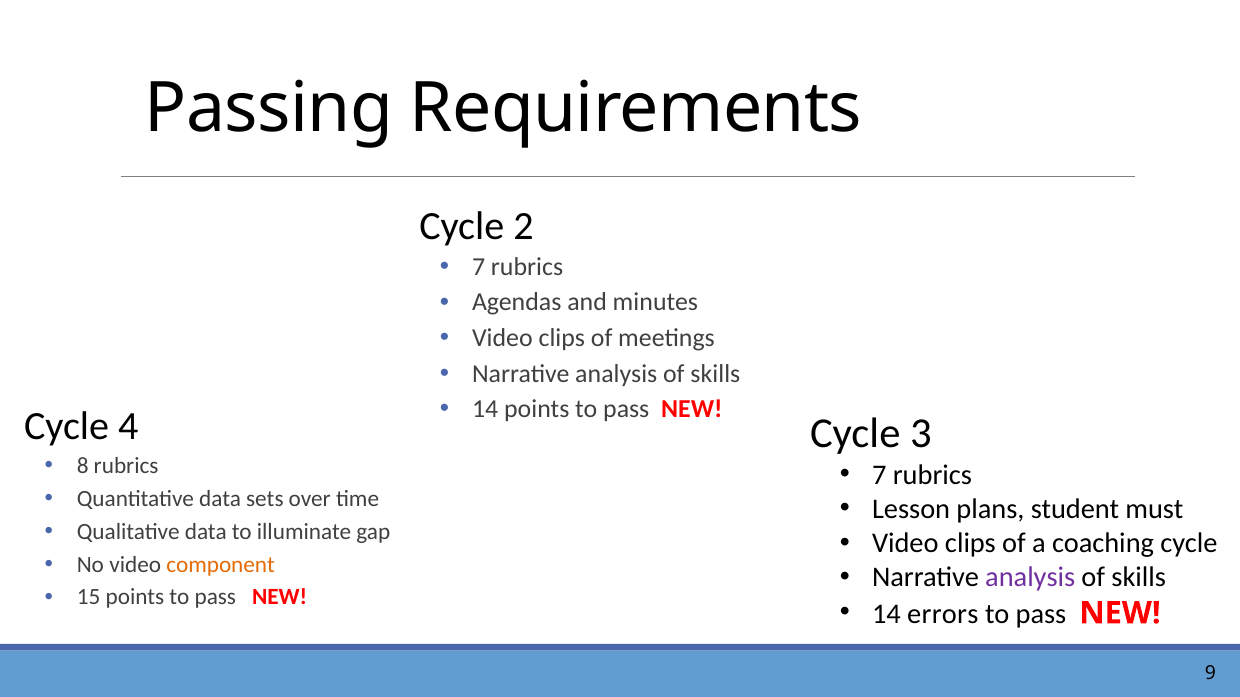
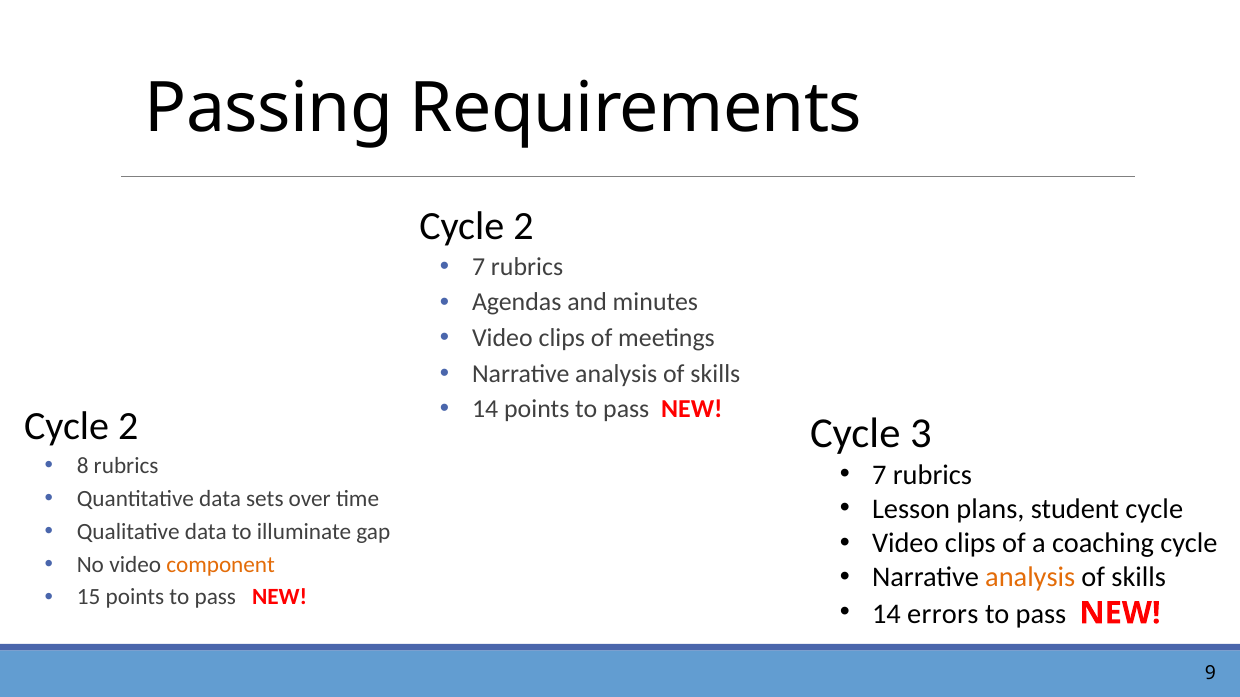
4: 4 -> 2 (128, 427)
student must: must -> cycle (1154, 509)
analysis colour: purple -> orange (1030, 578)
